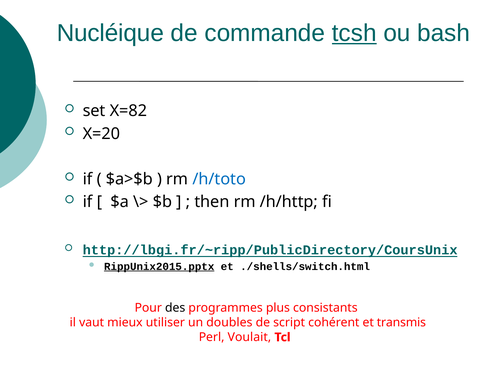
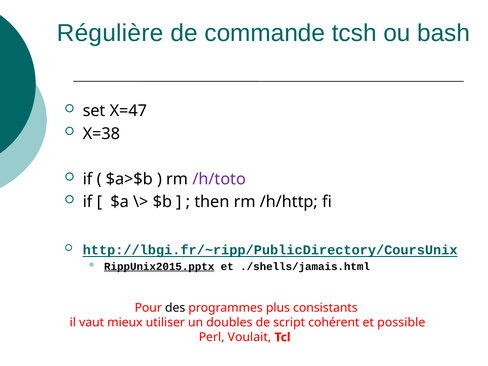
Nucléique: Nucléique -> Régulière (110, 33)
tcsh underline: present -> none (354, 33)
X=82: X=82 -> X=47 (128, 111)
X=20: X=20 -> X=38 (101, 134)
/h/toto colour: blue -> purple (219, 179)
./shells/switch.html: ./shells/switch.html -> ./shells/jamais.html (305, 266)
transmis: transmis -> possible (401, 323)
